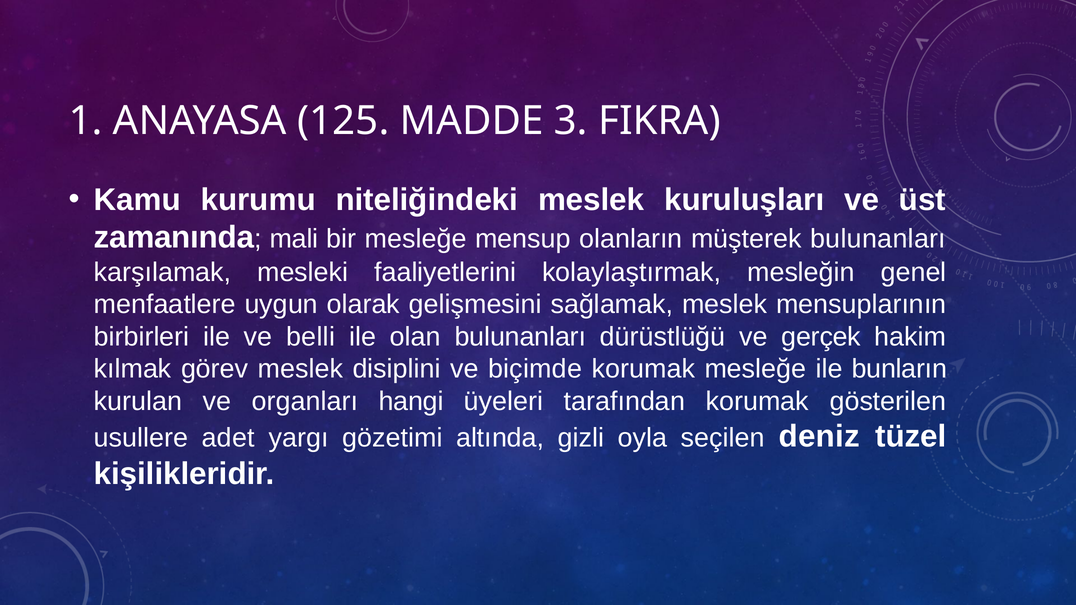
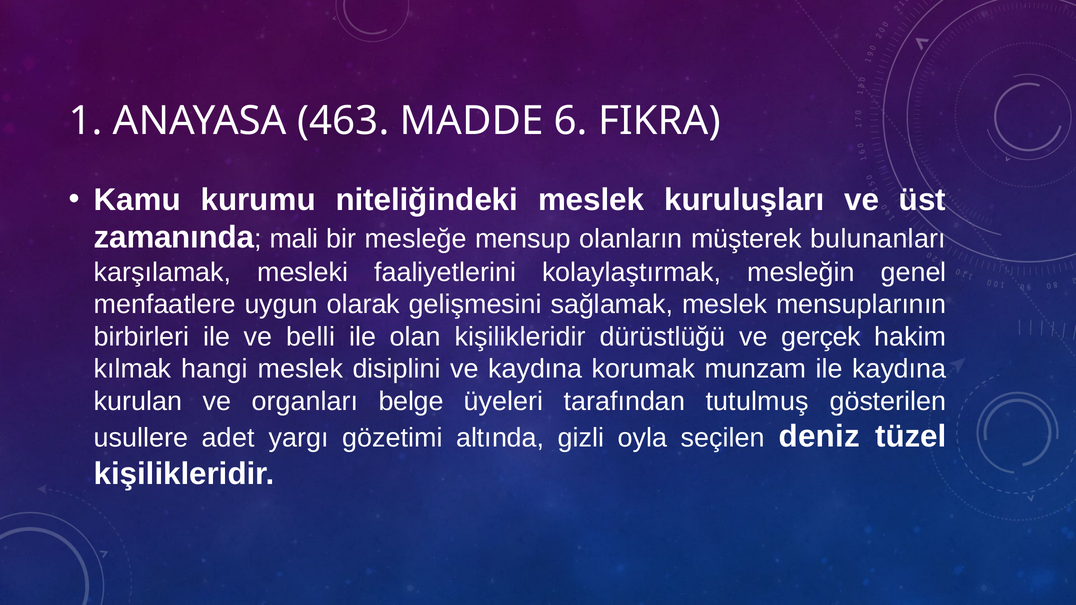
125: 125 -> 463 (343, 121)
3: 3 -> 6 (571, 121)
olan bulunanları: bulunanları -> kişilikleridir (520, 337)
görev: görev -> hangi (215, 369)
ve biçimde: biçimde -> kaydına (535, 369)
korumak mesleğe: mesleğe -> munzam (755, 369)
ile bunların: bunların -> kaydına (899, 369)
hangi: hangi -> belge (411, 401)
tarafından korumak: korumak -> tutulmuş (757, 401)
